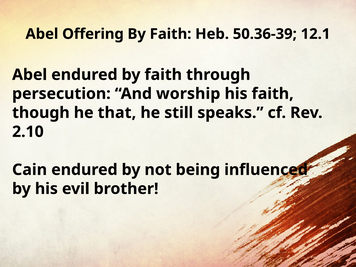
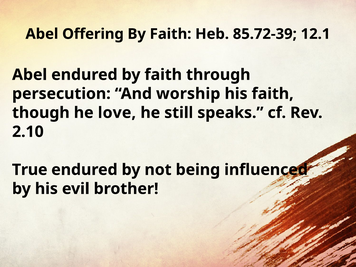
50.36-39: 50.36-39 -> 85.72-39 (265, 34)
that: that -> love (117, 113)
Cain: Cain -> True (30, 170)
